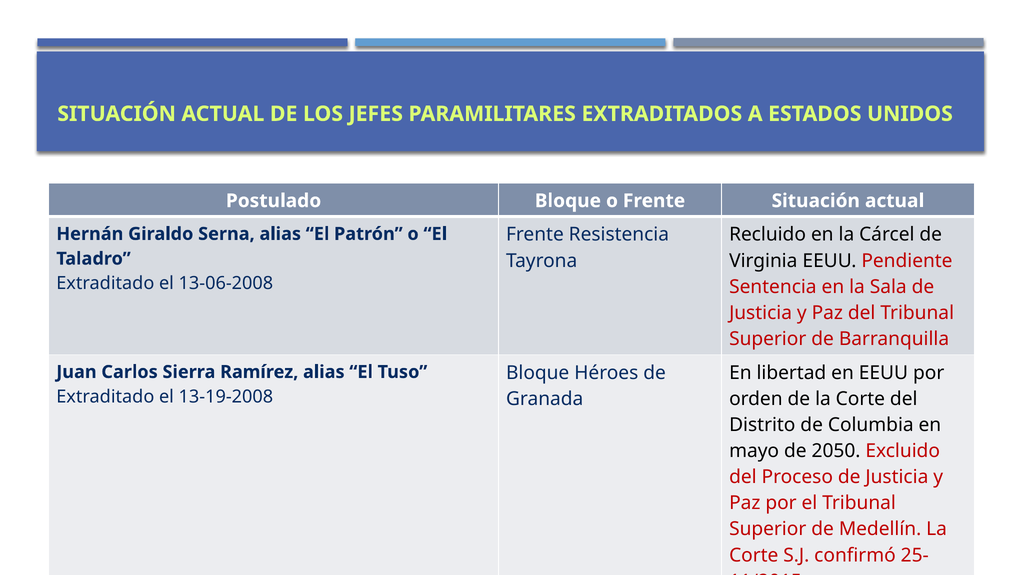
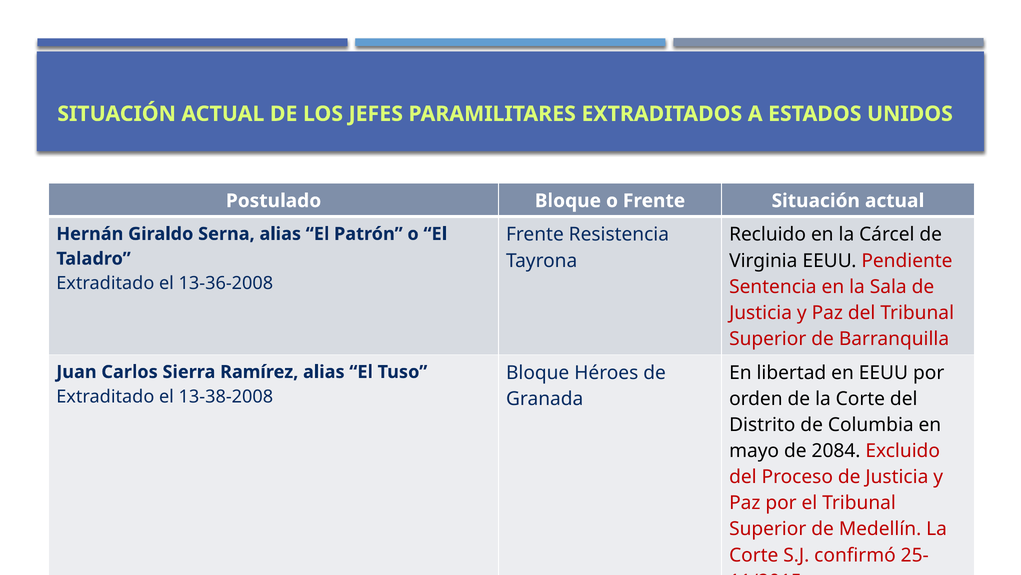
13-06-2008: 13-06-2008 -> 13-36-2008 (226, 283)
13-19-2008: 13-19-2008 -> 13-38-2008 (226, 396)
2050: 2050 -> 2084 (836, 450)
